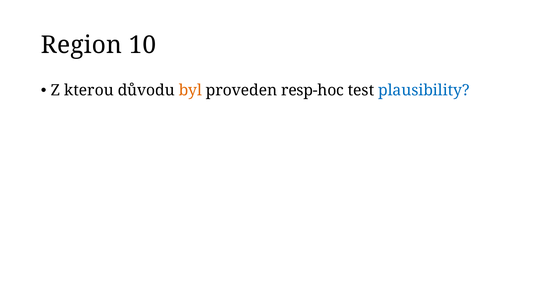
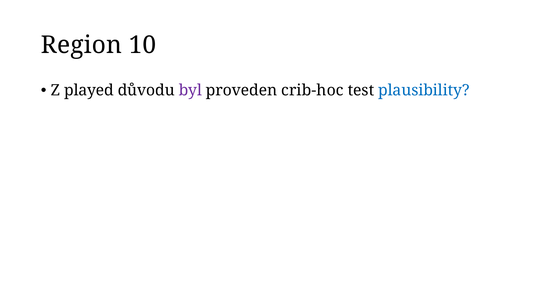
kterou: kterou -> played (89, 91)
byl colour: orange -> purple (190, 91)
resp-hoc: resp-hoc -> crib-hoc (312, 91)
